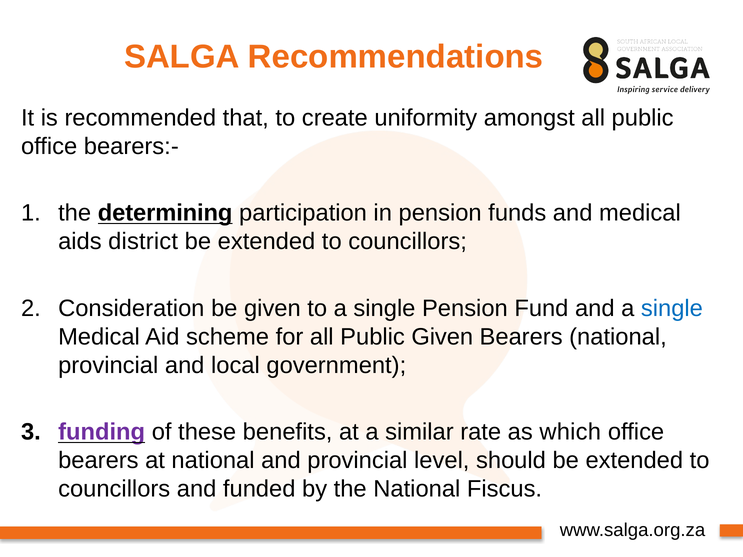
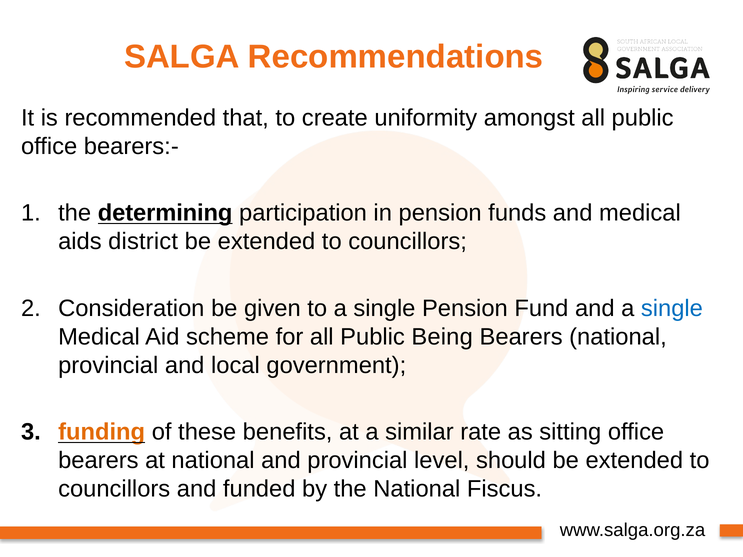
Public Given: Given -> Being (442, 337)
funding colour: purple -> orange (102, 432)
which: which -> sitting (570, 432)
